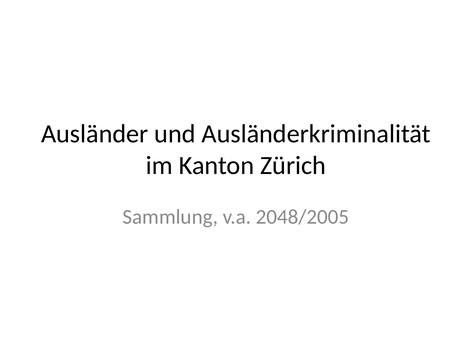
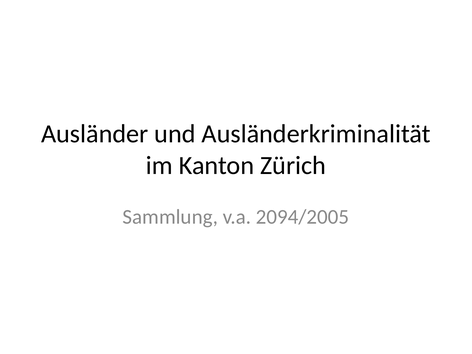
2048/2005: 2048/2005 -> 2094/2005 (303, 217)
